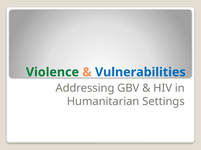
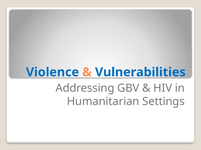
Violence colour: green -> blue (52, 73)
